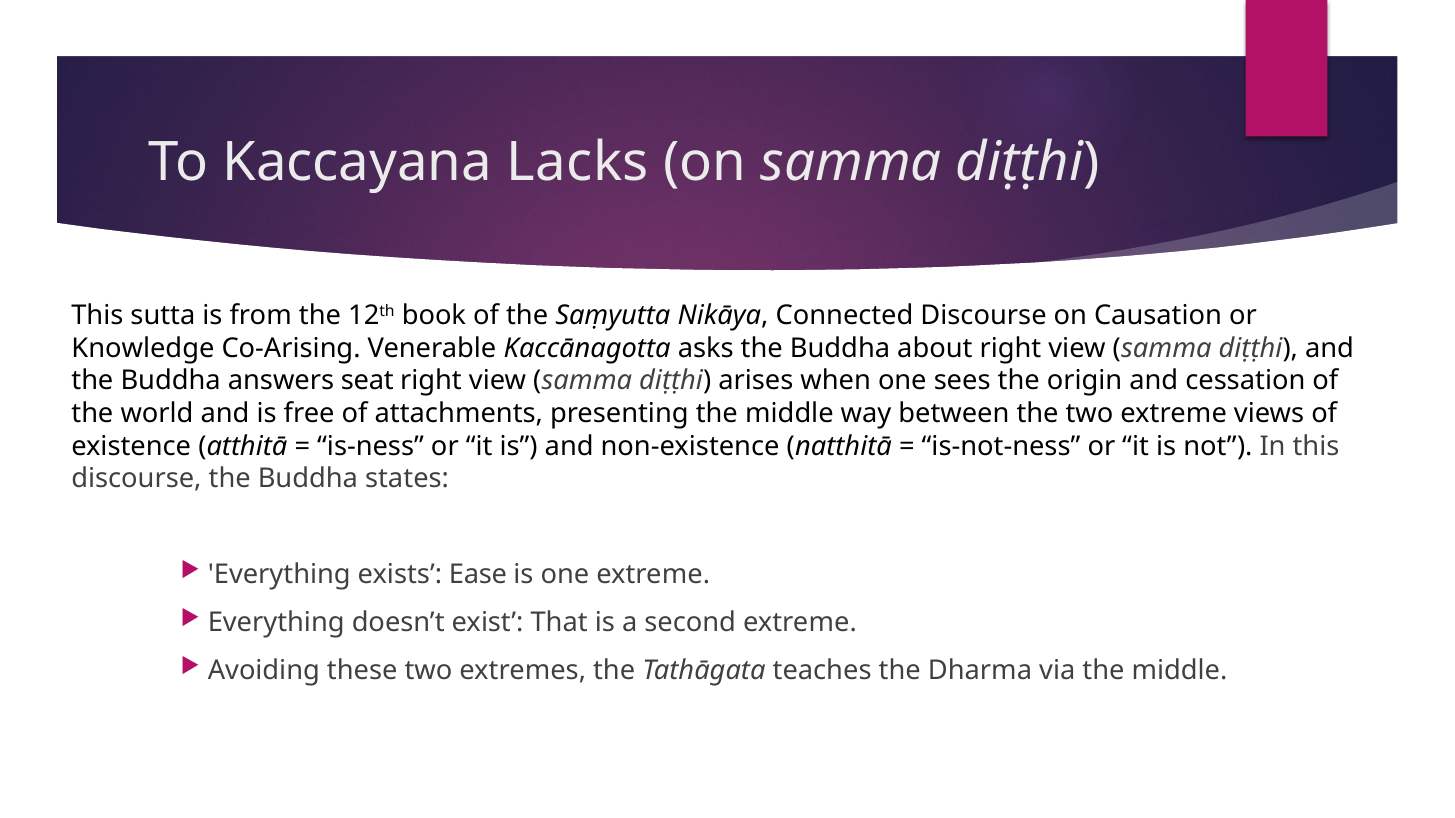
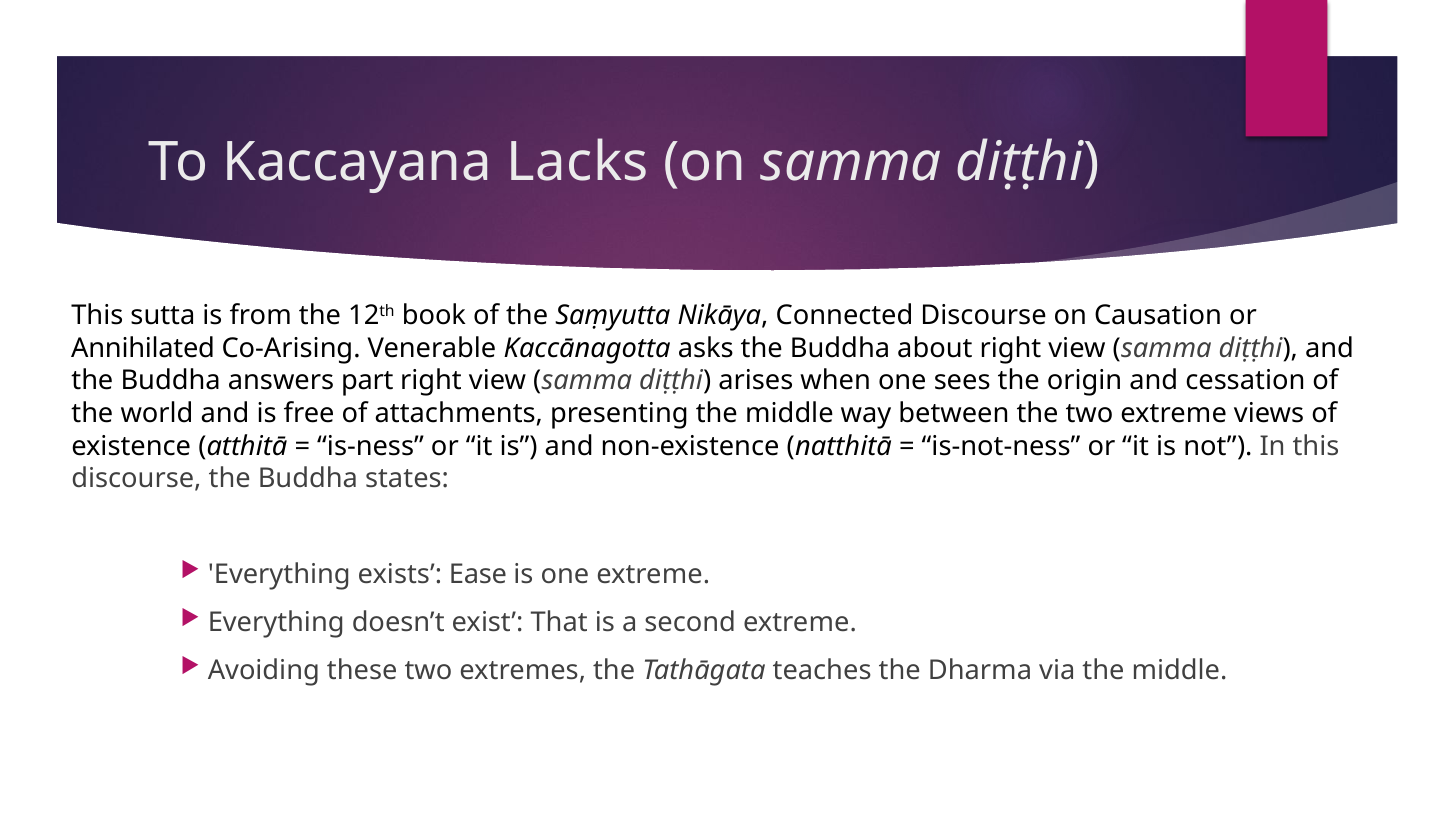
Knowledge: Knowledge -> Annihilated (143, 348)
seat: seat -> part (367, 381)
